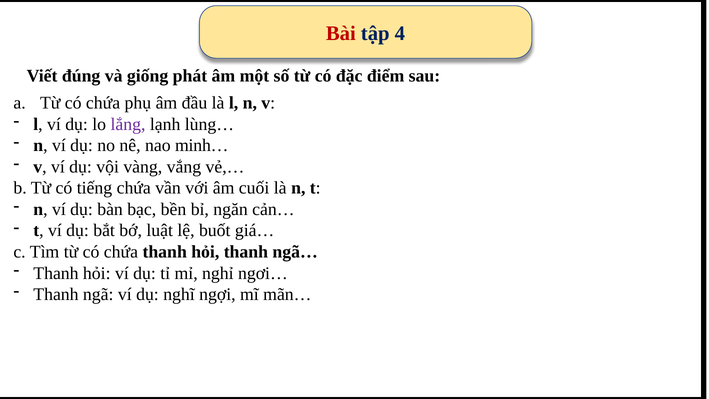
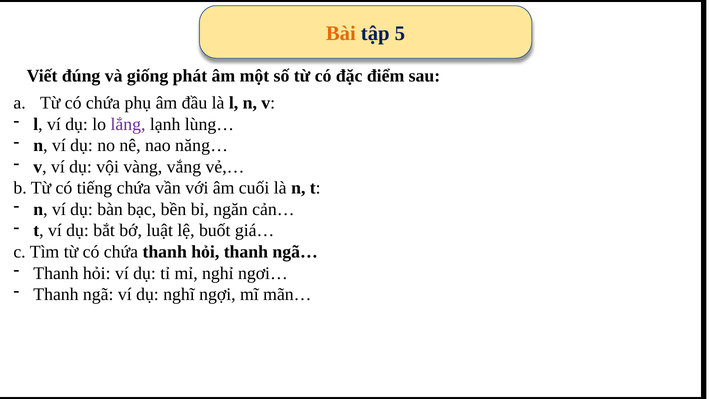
Bài colour: red -> orange (341, 33)
4: 4 -> 5 (400, 33)
minh…: minh… -> năng… (202, 145)
